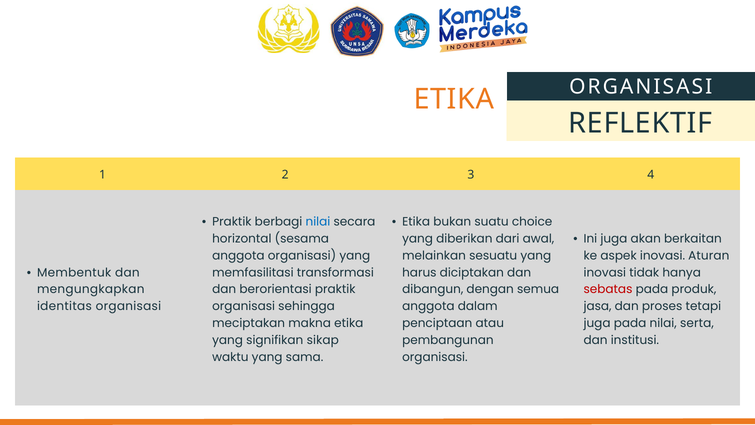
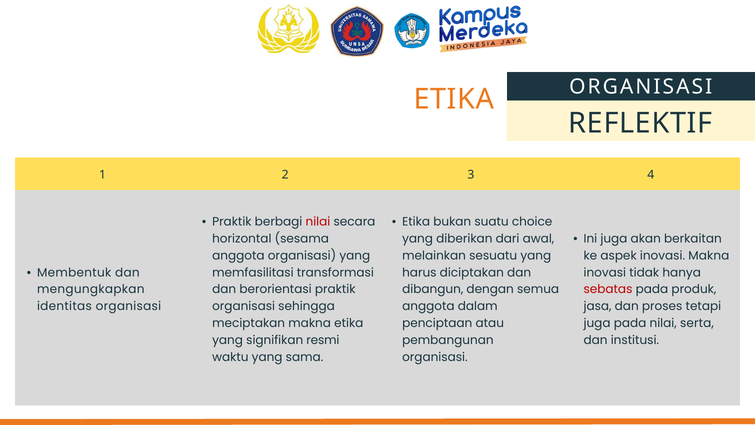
nilai colour: blue -> red (318, 222)
inovasi Aturan: Aturan -> Makna (709, 256)
sikap: sikap -> resmi (323, 340)
